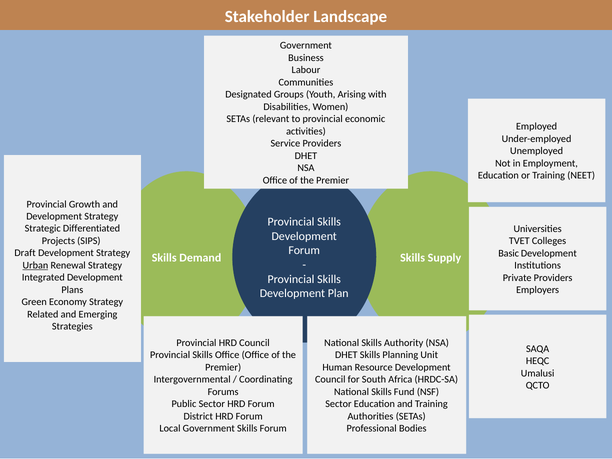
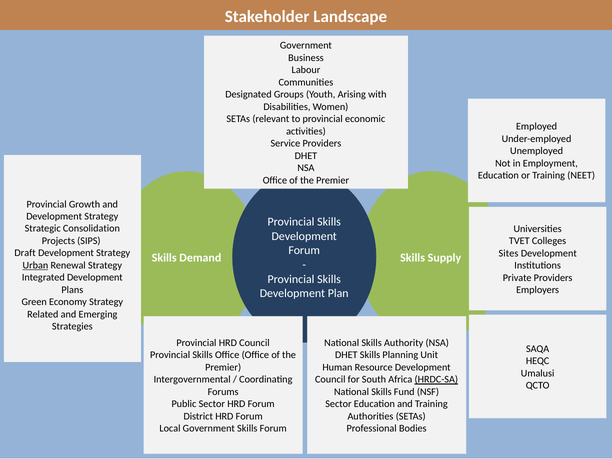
Differentiated: Differentiated -> Consolidation (91, 229)
Basic: Basic -> Sites (509, 253)
HRDC-SA underline: none -> present (436, 380)
